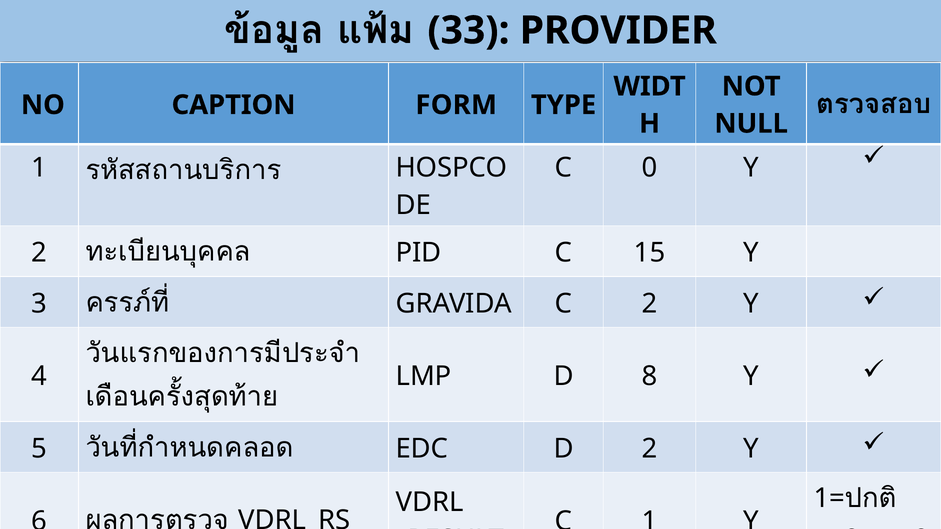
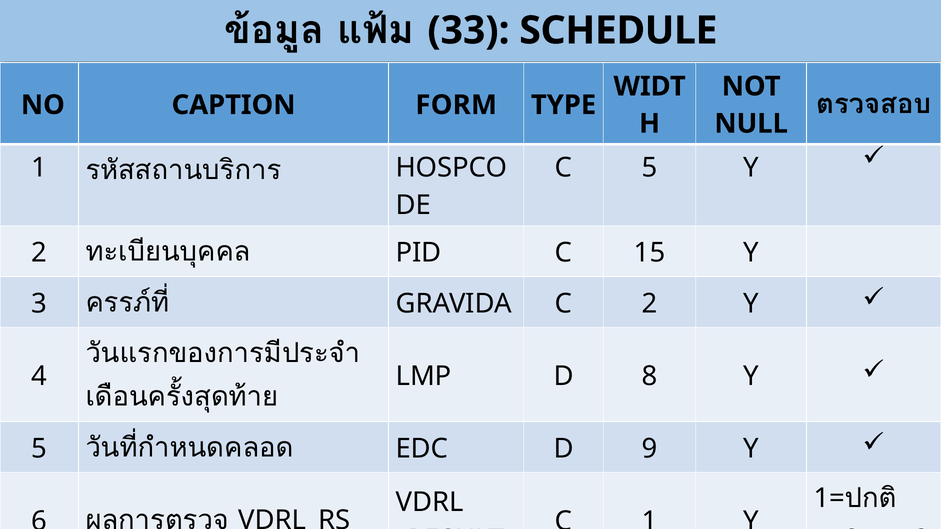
PROVIDER: PROVIDER -> SCHEDULE (618, 31)
C 0: 0 -> 5 (650, 168)
D 2: 2 -> 9 (650, 449)
